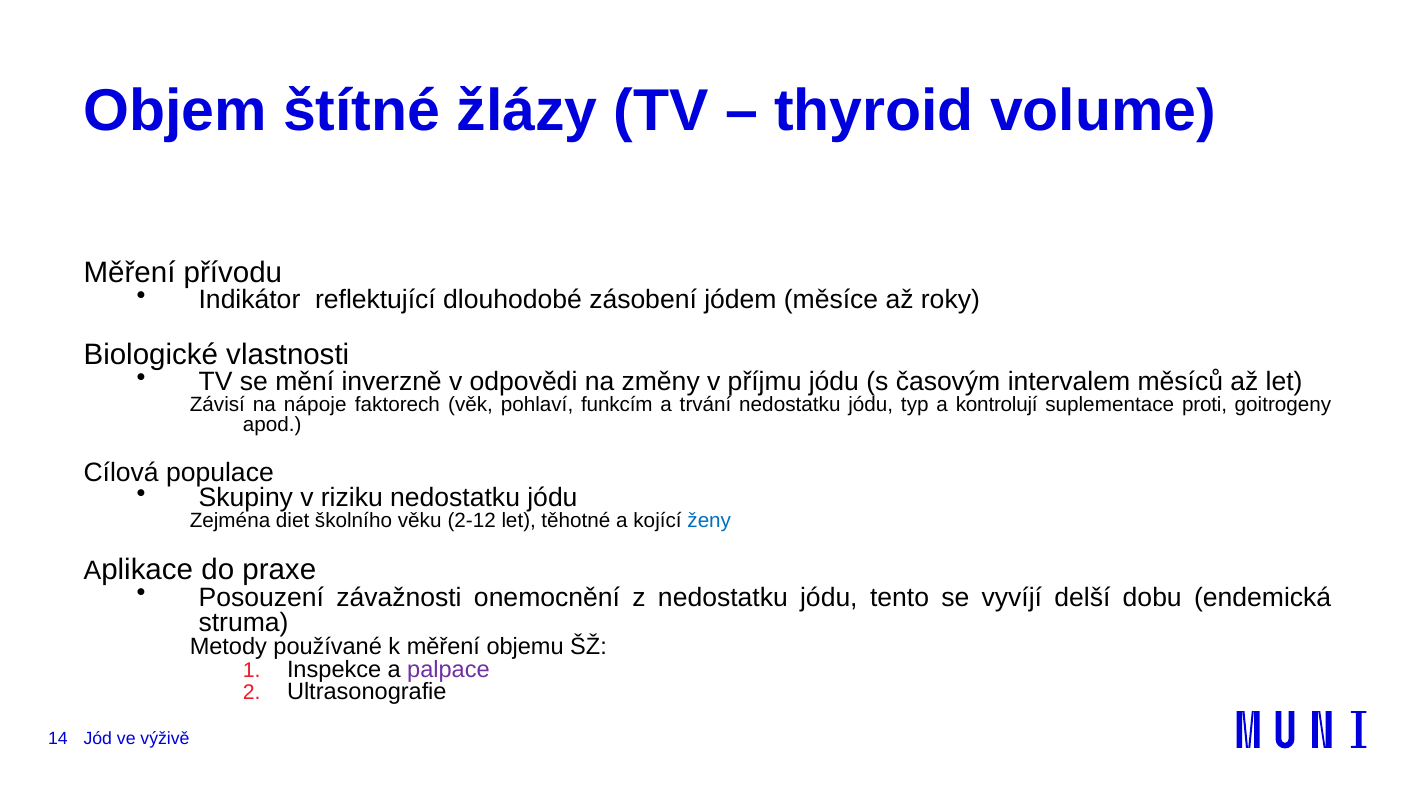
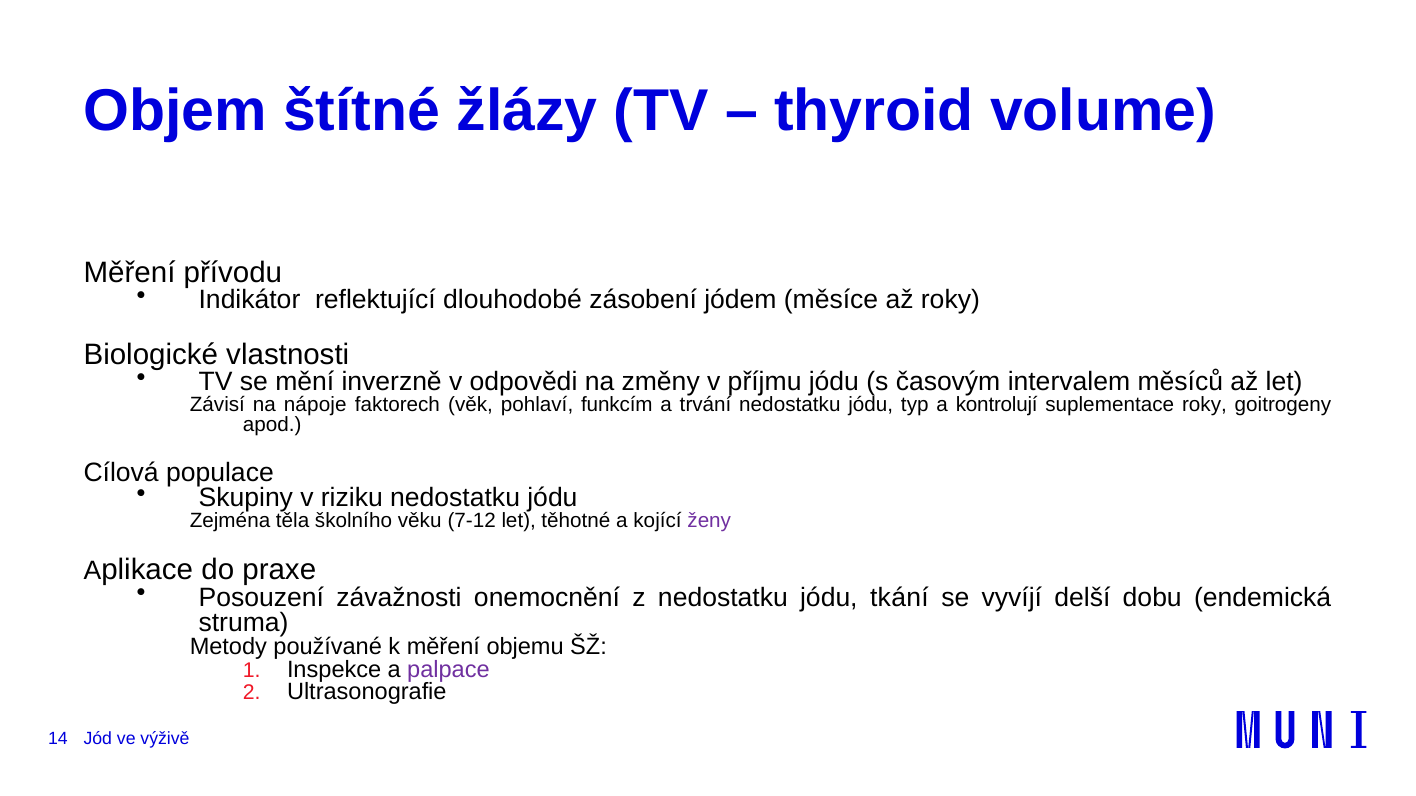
suplementace proti: proti -> roky (1204, 405)
diet: diet -> těla (293, 521)
2-12: 2-12 -> 7-12 (472, 521)
ženy colour: blue -> purple (709, 521)
tento: tento -> tkání (899, 598)
